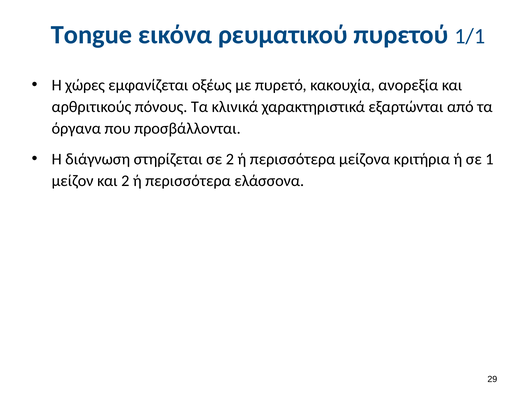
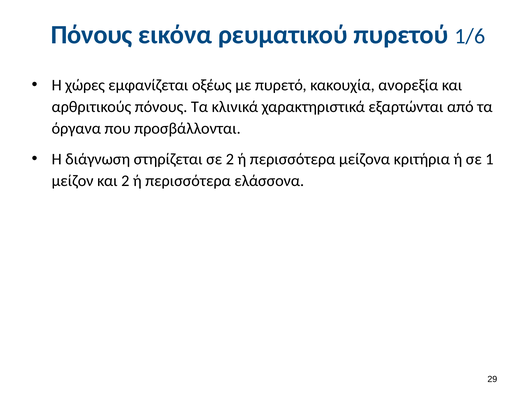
Tongue: Tongue -> Πόνους (92, 35)
1/1: 1/1 -> 1/6 (470, 36)
